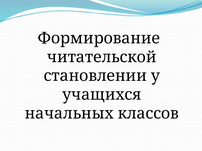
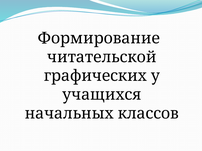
становлении: становлении -> графических (95, 76)
